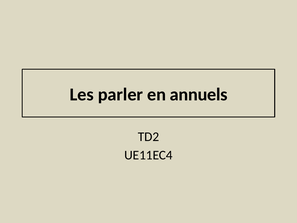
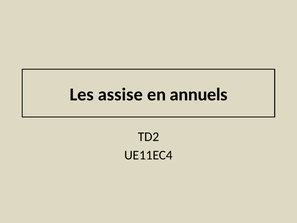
parler: parler -> assise (120, 94)
